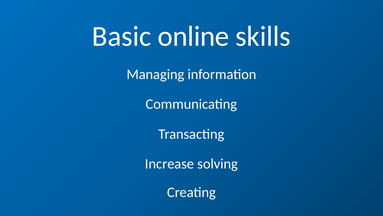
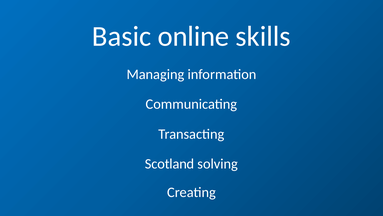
Increase: Increase -> Scotland (170, 163)
